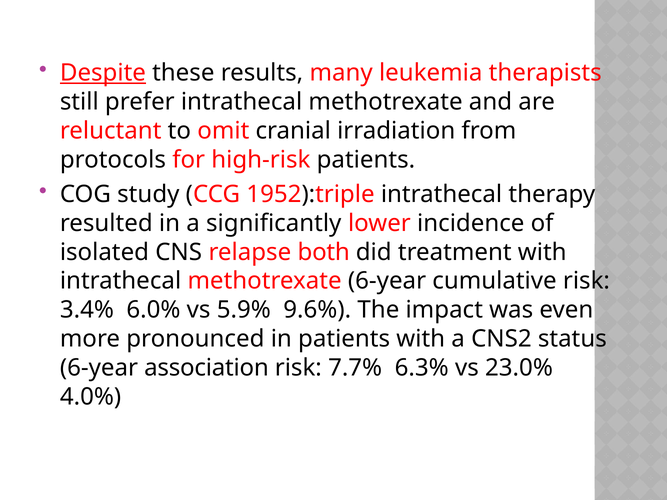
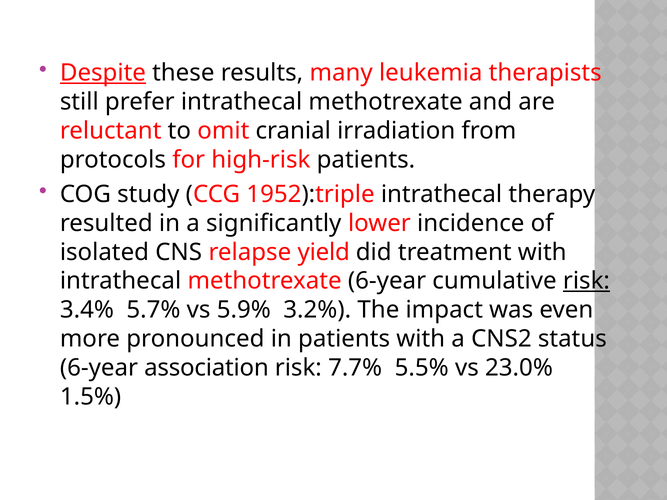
both: both -> yield (324, 252)
risk underline: none -> present (586, 281)
6.0%: 6.0% -> 5.7% (153, 310)
9.6%: 9.6% -> 3.2% (317, 310)
6.3%: 6.3% -> 5.5% (422, 368)
4.0%: 4.0% -> 1.5% (91, 397)
